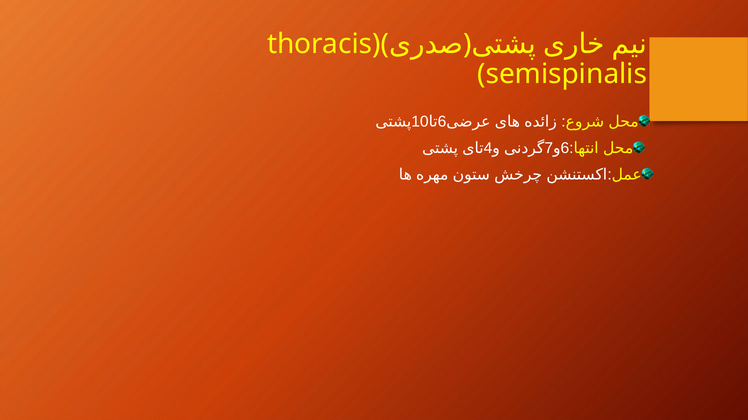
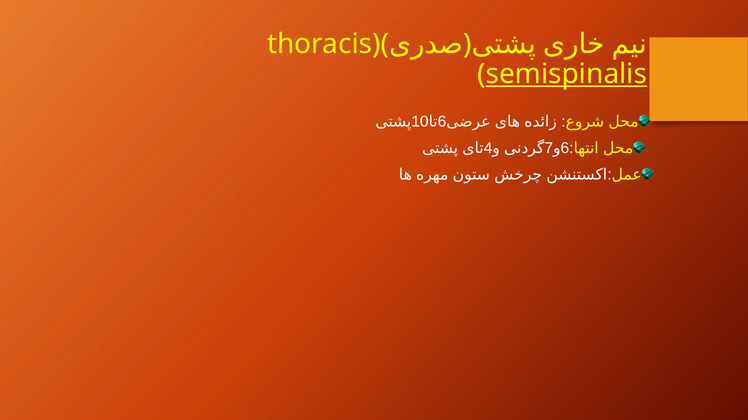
semispinalis underline: none -> present (566, 74)
